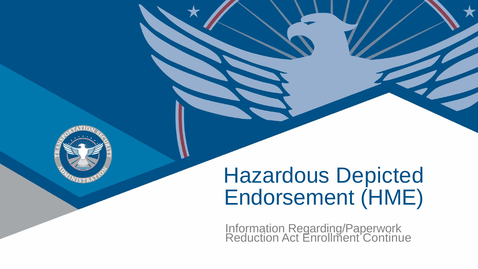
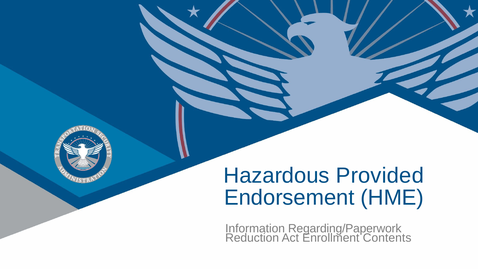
Depicted: Depicted -> Provided (380, 176)
Continue: Continue -> Contents (387, 238)
